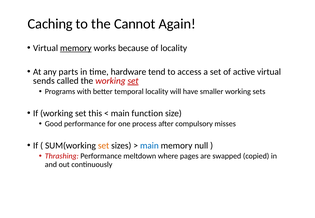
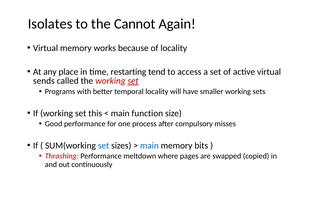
Caching: Caching -> Isolates (50, 24)
memory underline: present -> none (76, 48)
parts: parts -> place (68, 72)
hardware: hardware -> restarting (128, 72)
set colour: orange -> blue (104, 146)
null: null -> bits (201, 146)
